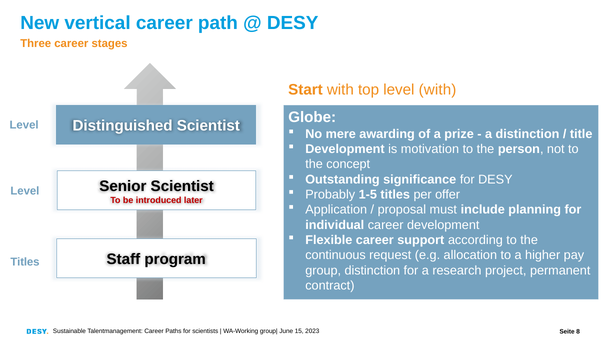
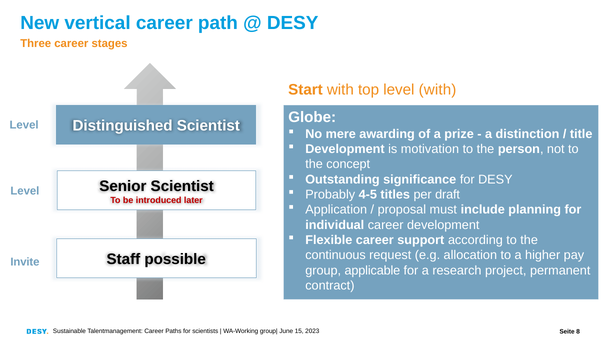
1-5: 1-5 -> 4-5 (368, 195)
offer: offer -> draft (448, 195)
program: program -> possible (175, 259)
Titles: Titles -> Invite (25, 262)
group distinction: distinction -> applicable (372, 270)
